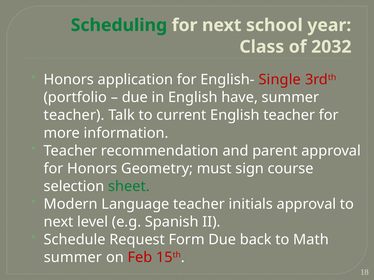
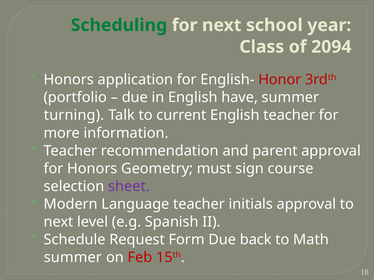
2032: 2032 -> 2094 (331, 47)
Single: Single -> Honor (280, 80)
teacher: teacher -> turning (74, 115)
sheet colour: green -> purple (129, 187)
